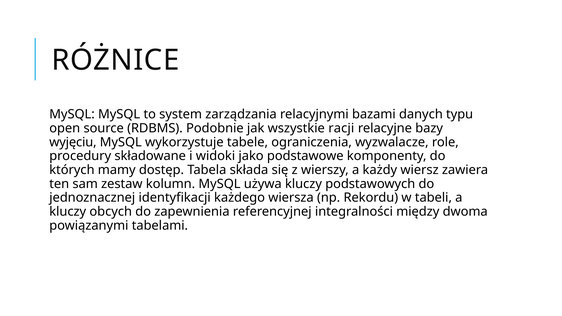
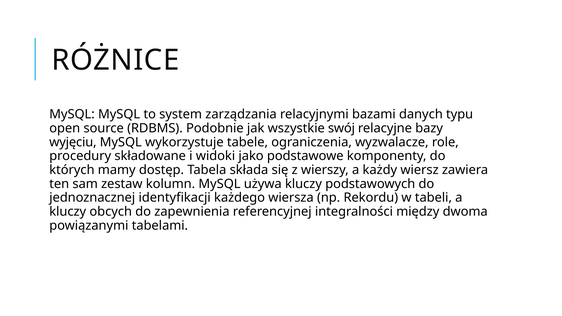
racji: racji -> swój (341, 128)
